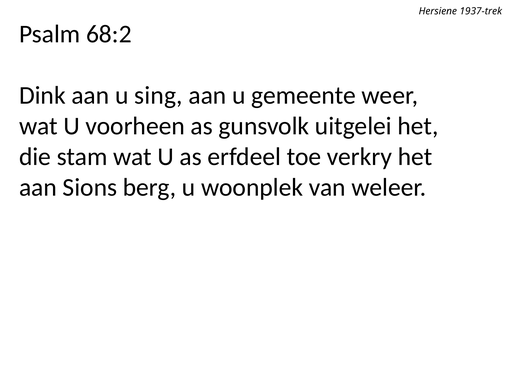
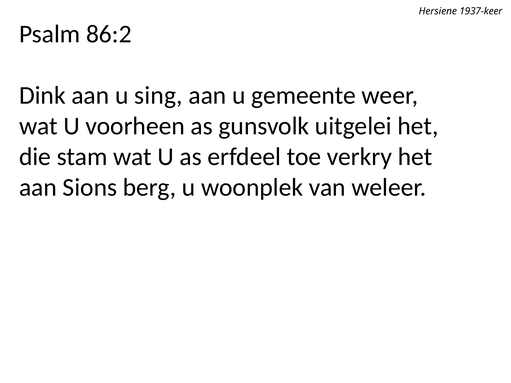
1937-trek: 1937-trek -> 1937-keer (481, 11)
68:2: 68:2 -> 86:2 (109, 34)
